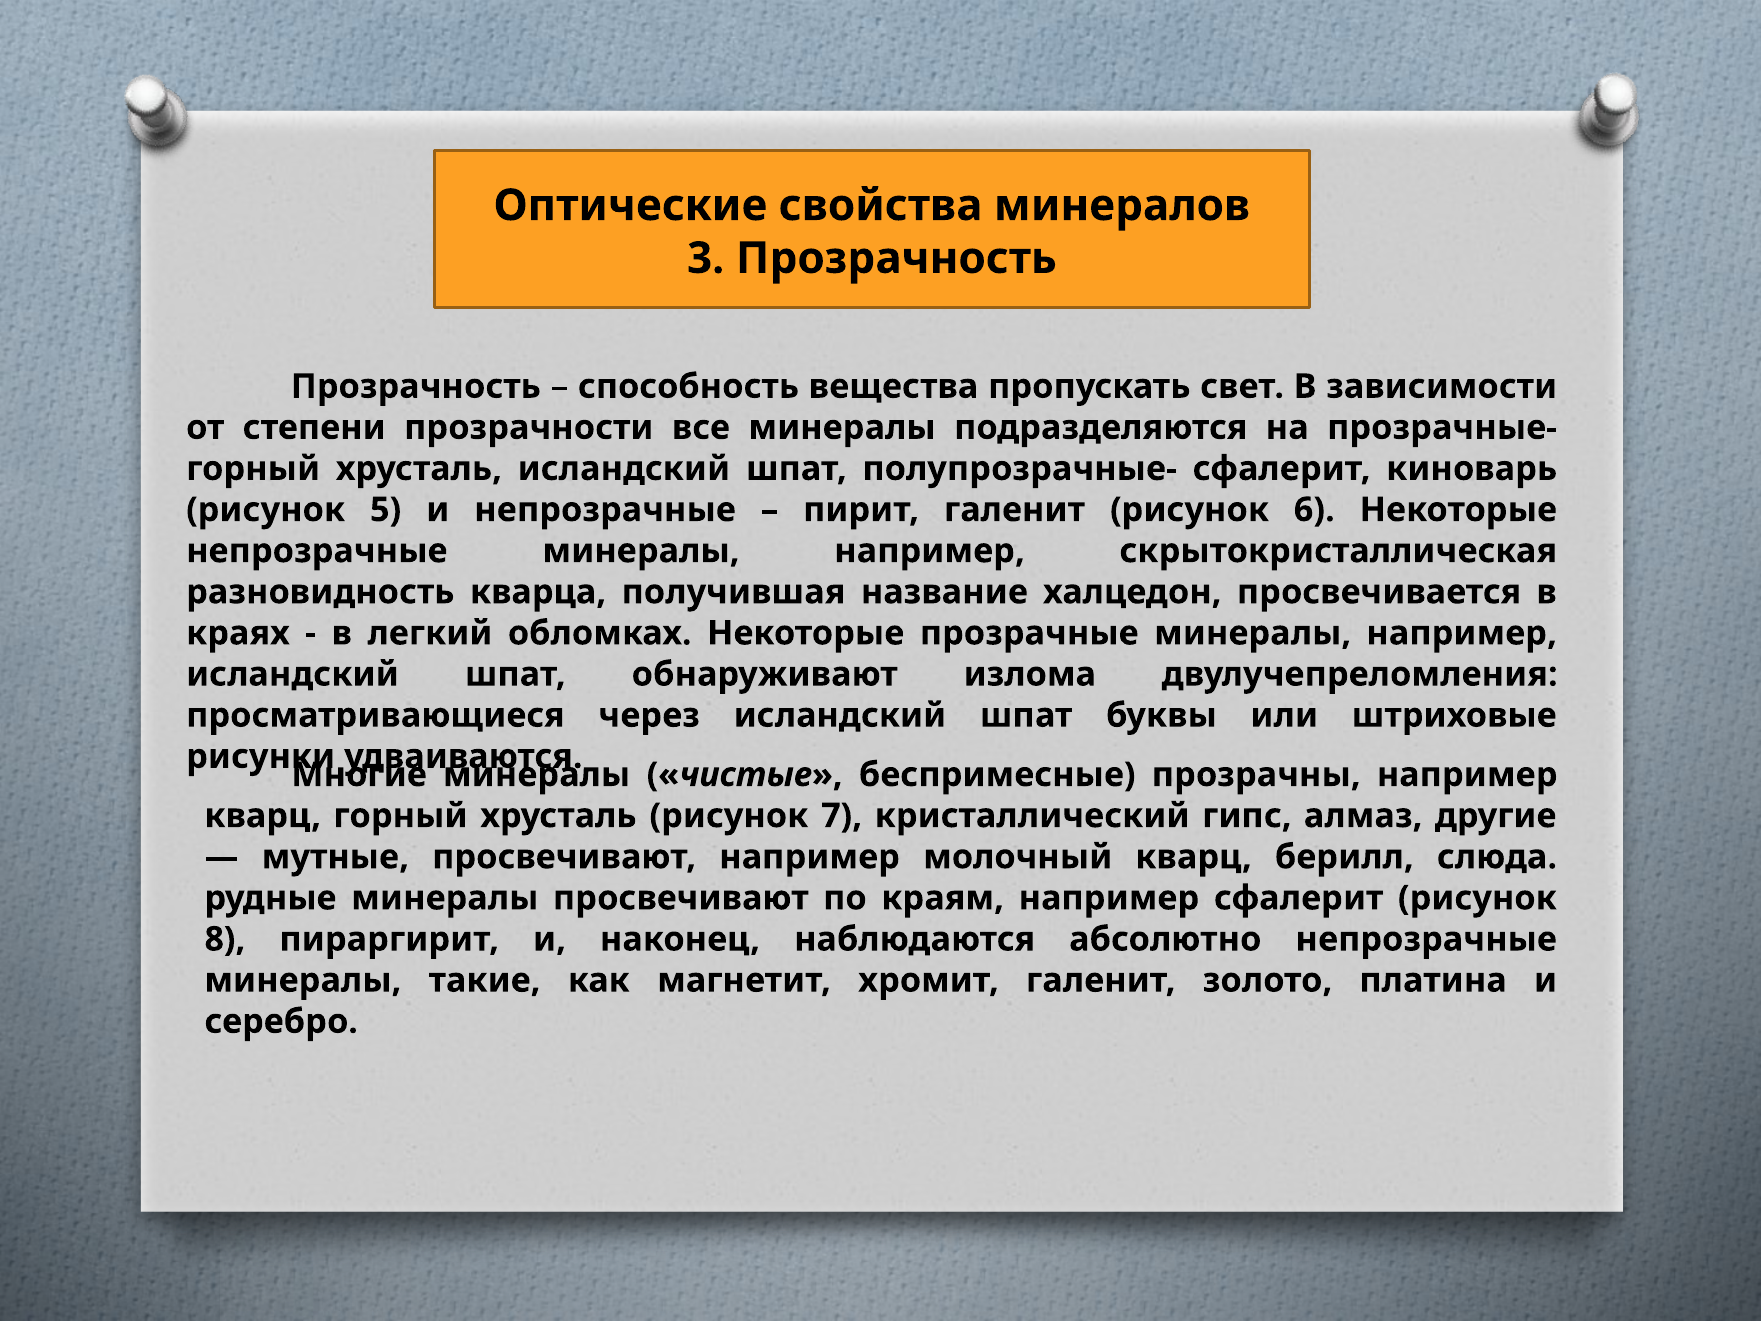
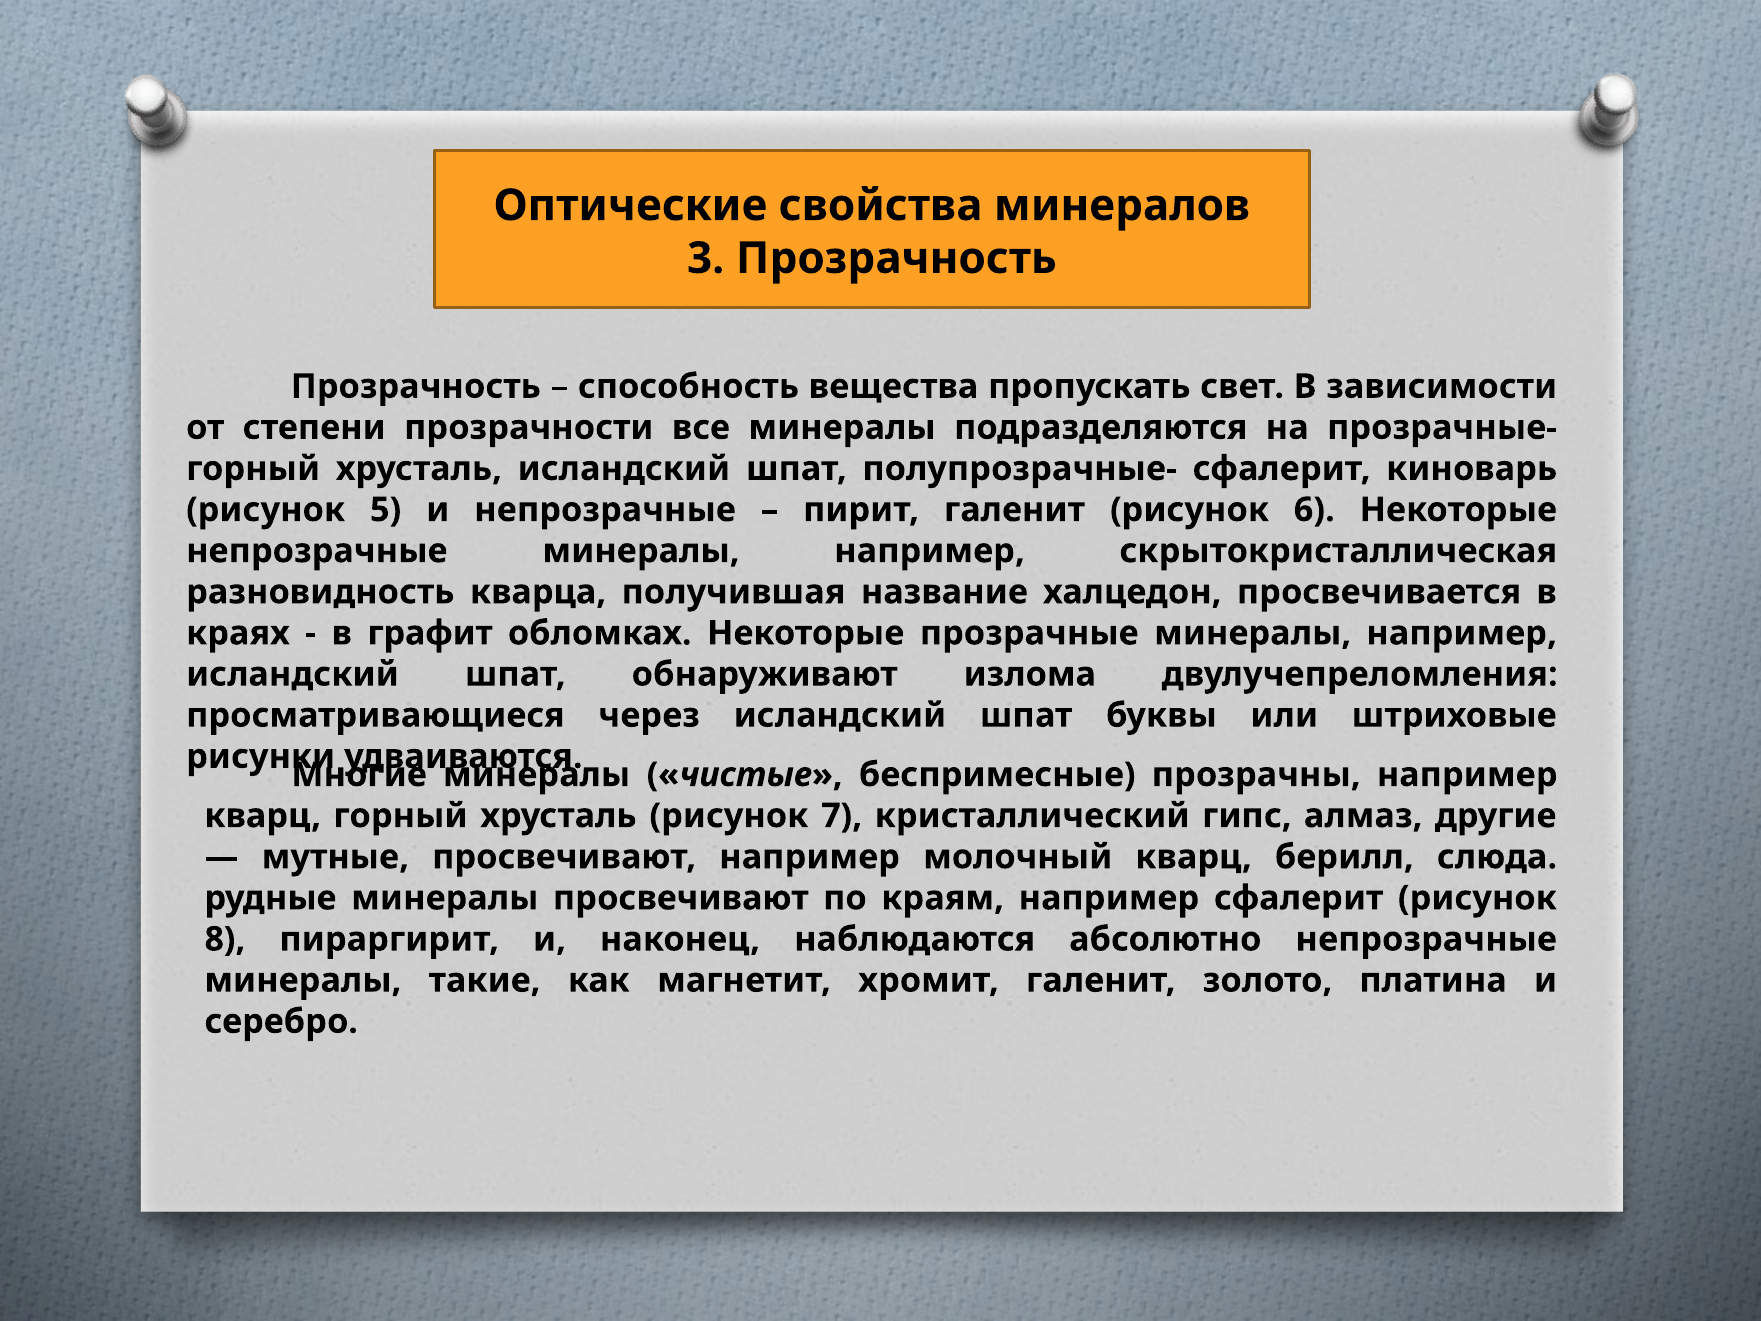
легкий: легкий -> графит (430, 633)
